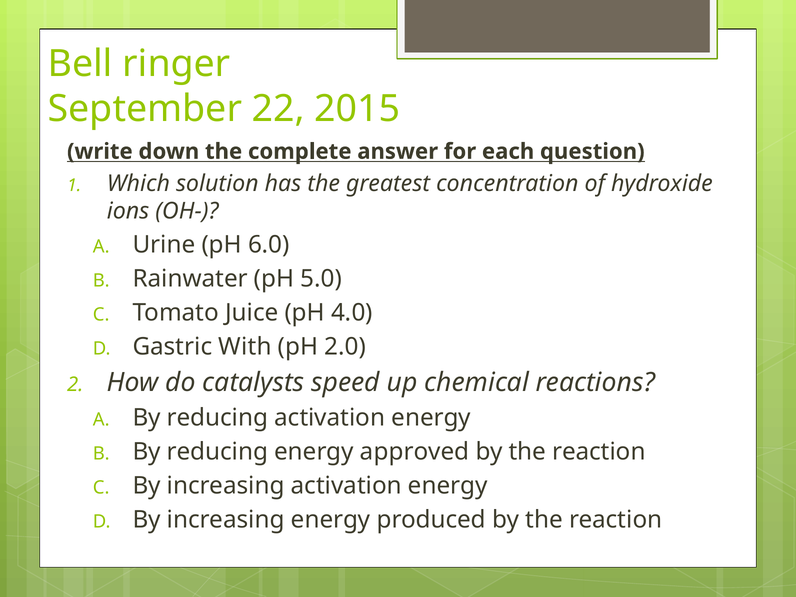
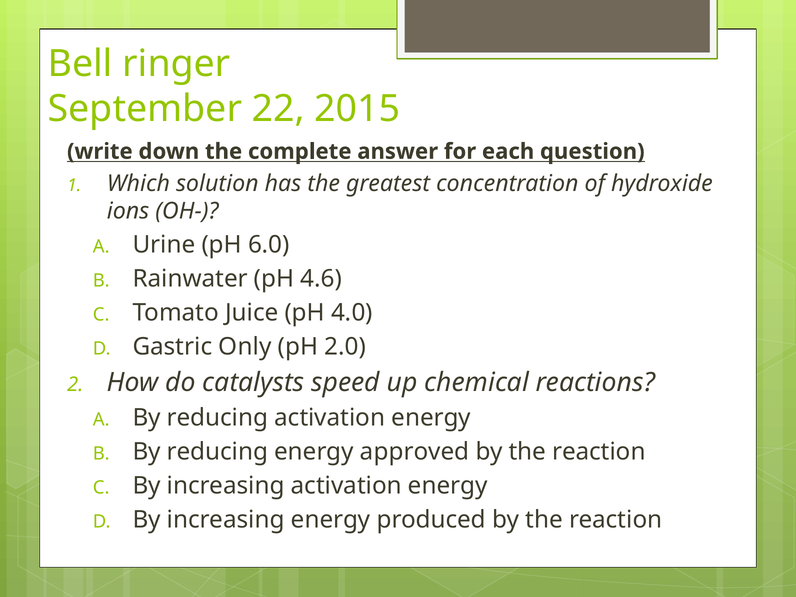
5.0: 5.0 -> 4.6 (321, 279)
With: With -> Only (245, 347)
